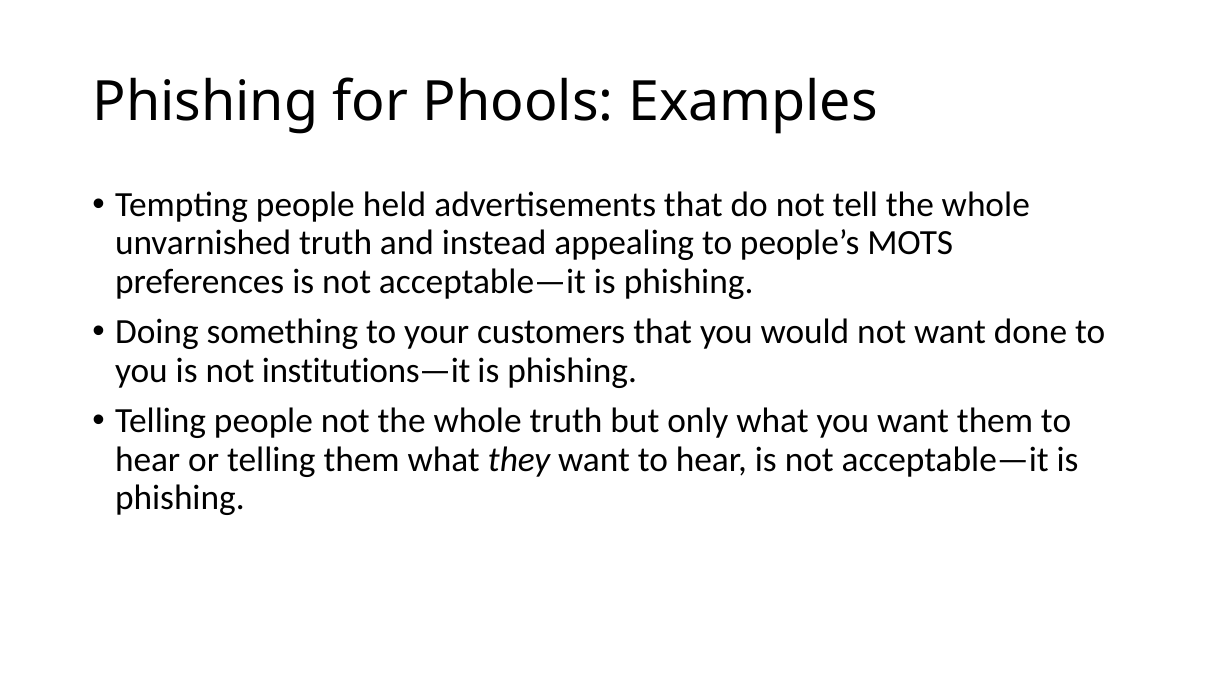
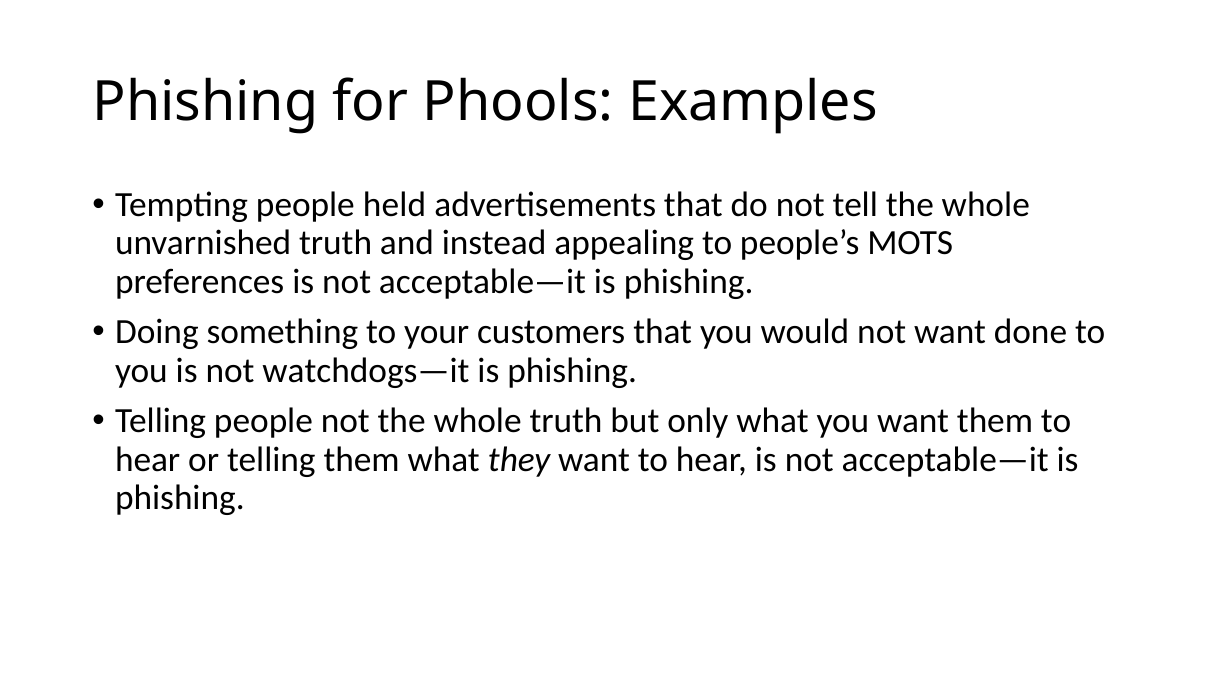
institutions—it: institutions—it -> watchdogs—it (366, 370)
